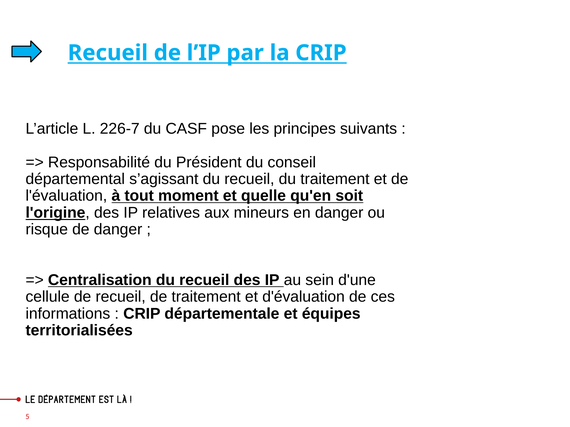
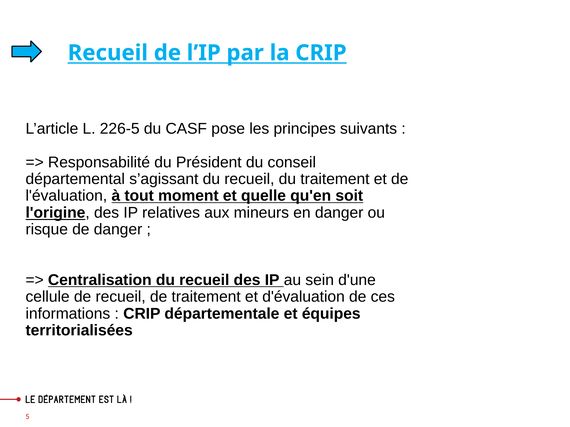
226-7: 226-7 -> 226-5 (120, 129)
